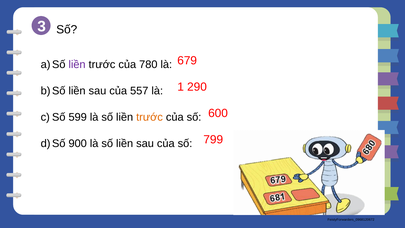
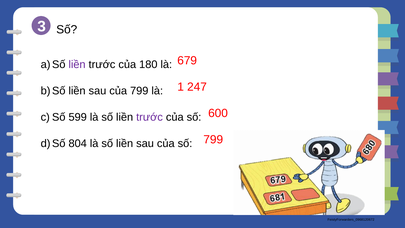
780: 780 -> 180 (148, 64)
290: 290 -> 247 (197, 87)
của 557: 557 -> 799 (139, 91)
trước colour: orange -> purple (150, 117)
900: 900 -> 804 (78, 143)
